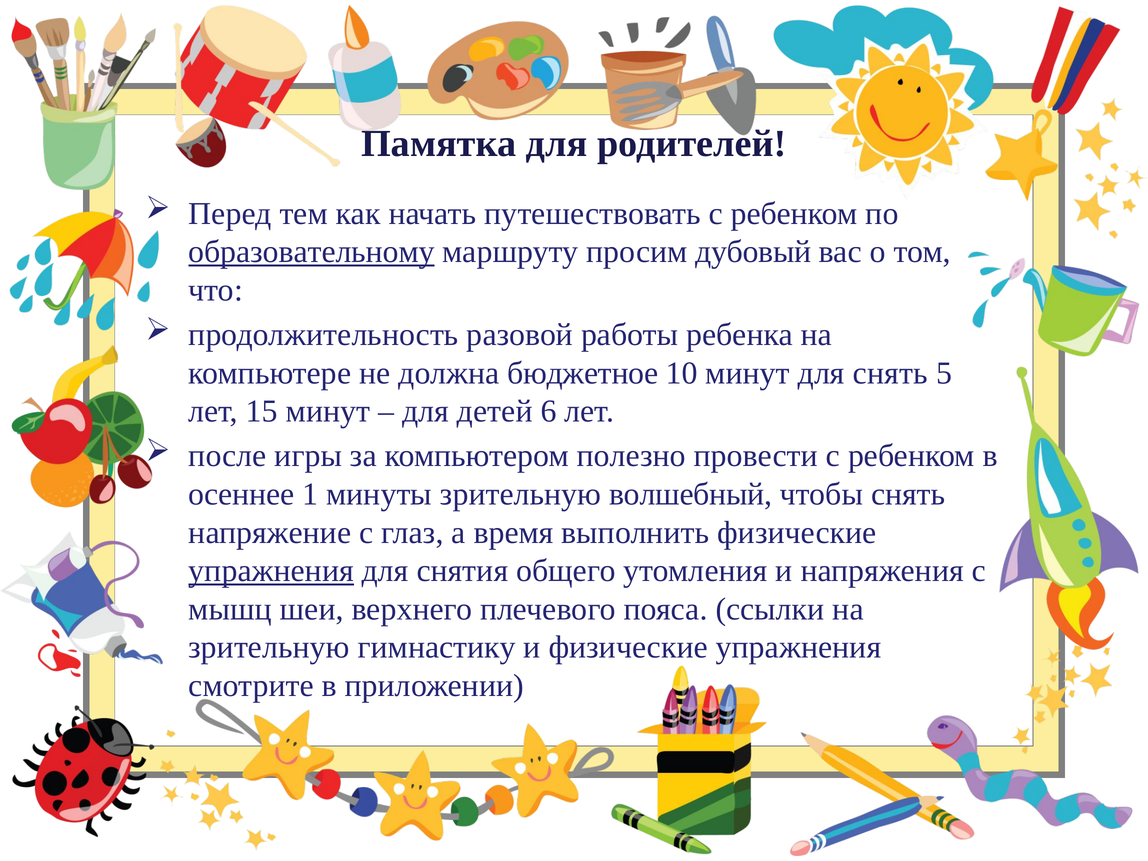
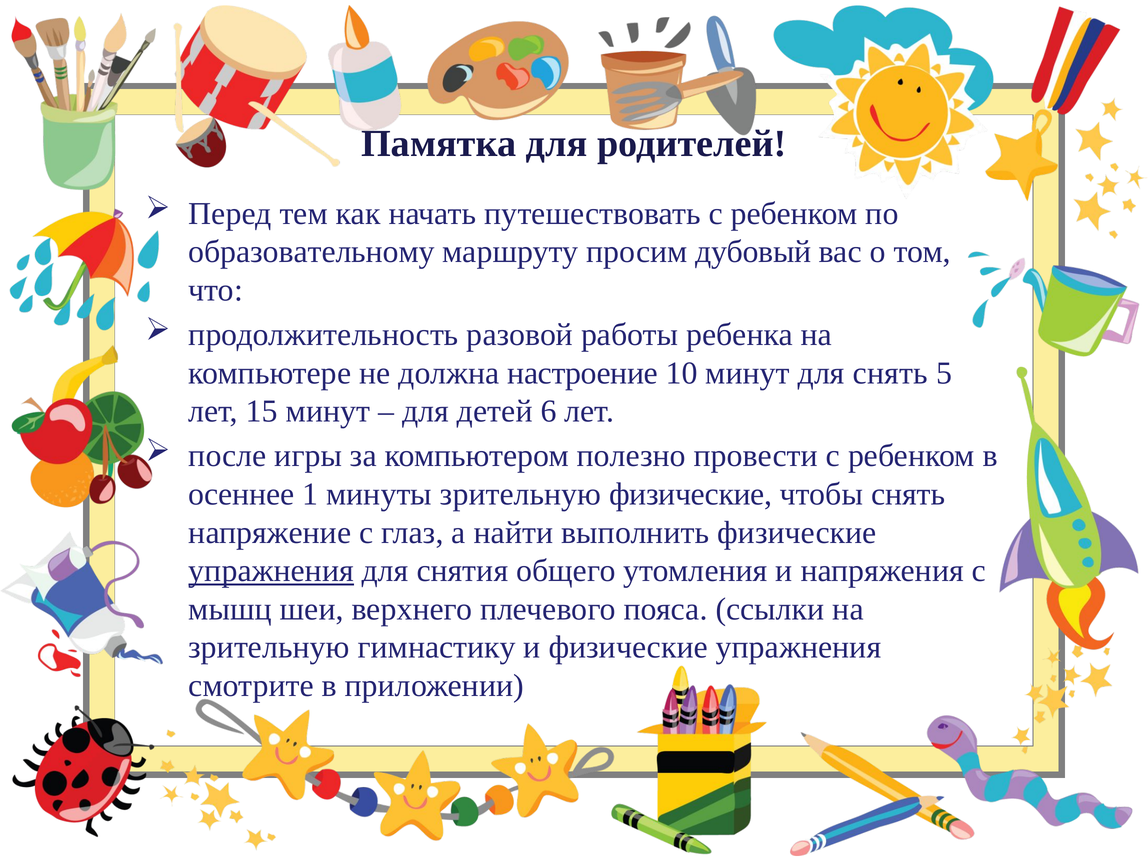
образовательному underline: present -> none (312, 252)
бюджетное: бюджетное -> настроение (583, 373)
зрительную волшебный: волшебный -> физические (691, 494)
время: время -> найти (513, 533)
